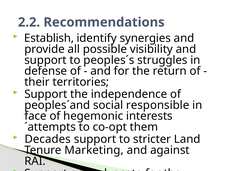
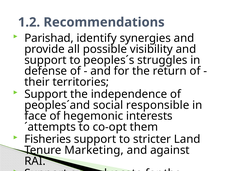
2.2: 2.2 -> 1.2 (29, 22)
Establish: Establish -> Parishad (49, 38)
Decades: Decades -> Fisheries (48, 139)
